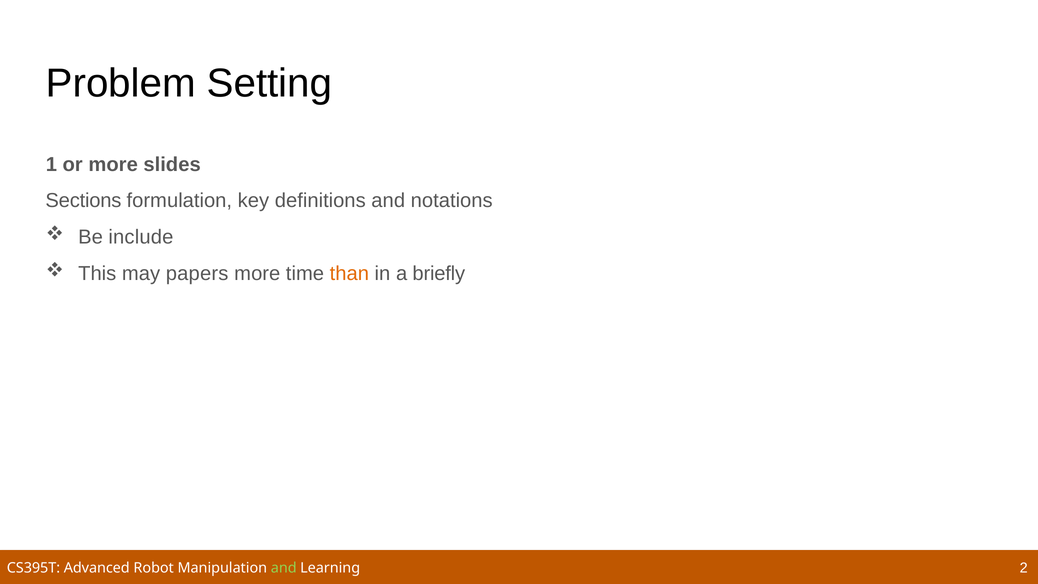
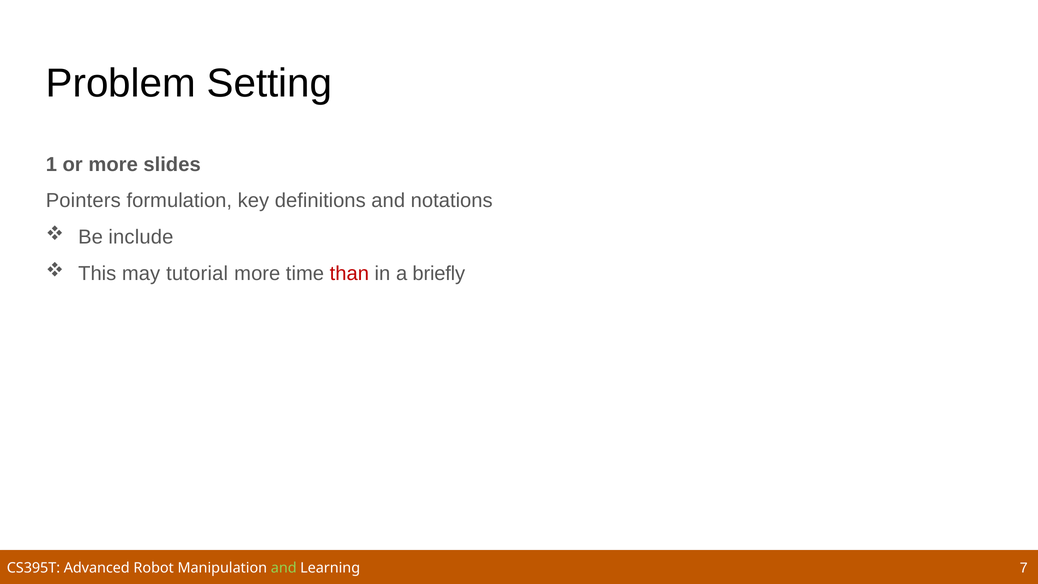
Sections: Sections -> Pointers (83, 201)
papers: papers -> tutorial (197, 273)
than colour: orange -> red (349, 273)
2: 2 -> 7 (1024, 568)
